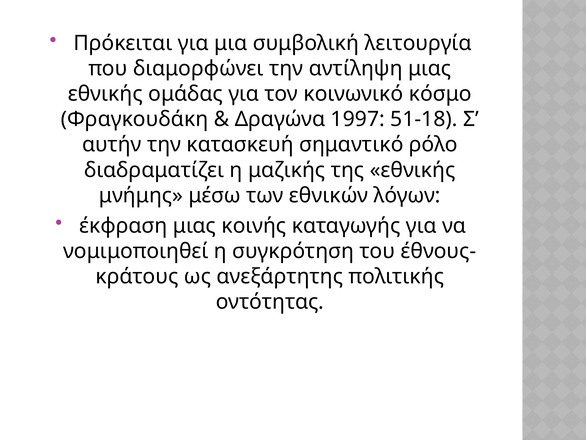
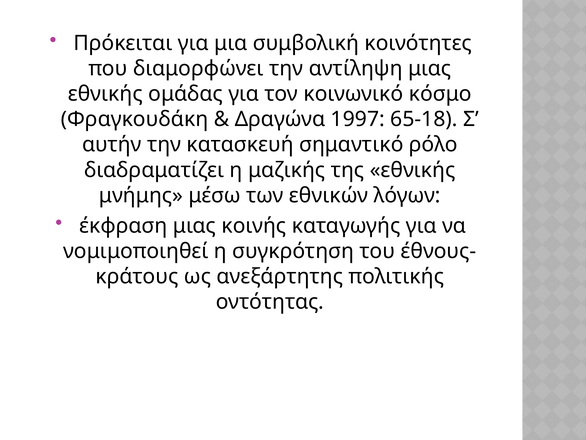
λειτουργία: λειτουργία -> κοινότητες (418, 43)
51-18: 51-18 -> 65-18 (424, 119)
